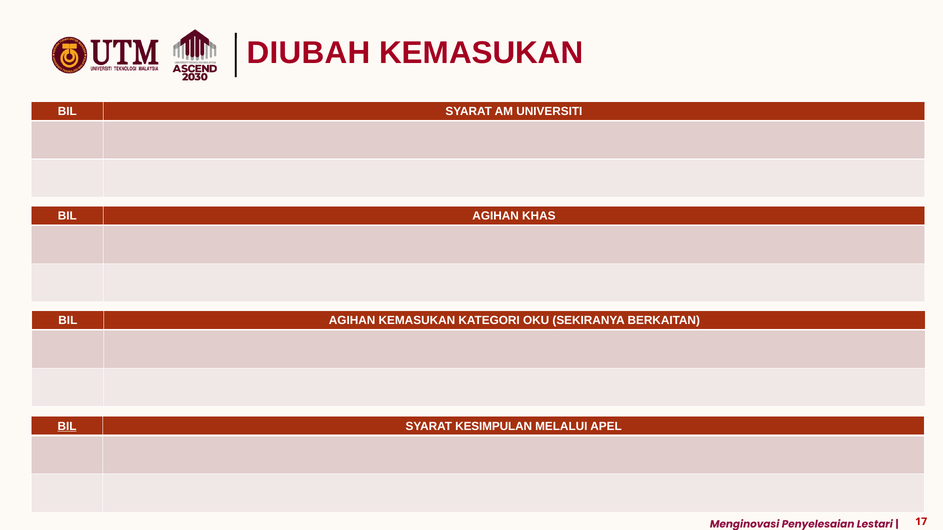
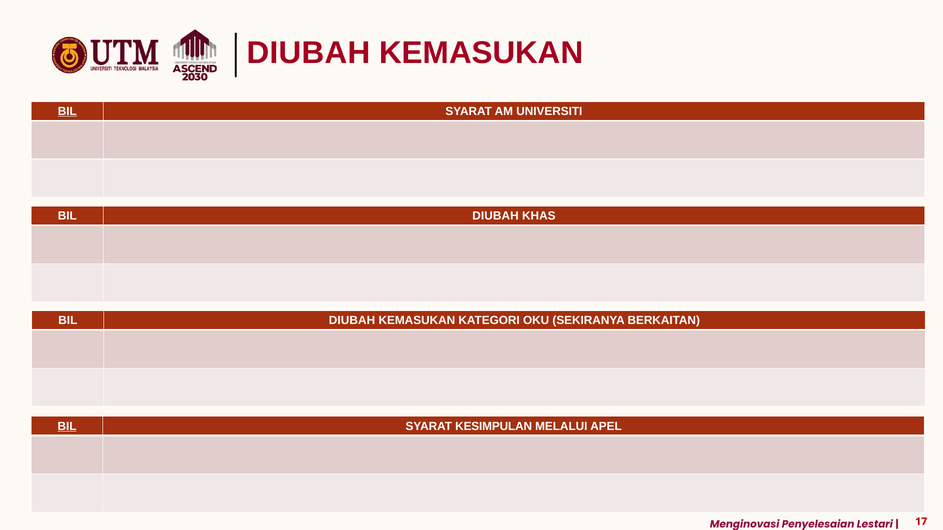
BIL underline: none -> present (67, 111)
AGIHAN: AGIHAN -> DIUBAH (496, 216)
AGIHAN: AGIHAN -> DIUBAH (352, 321)
